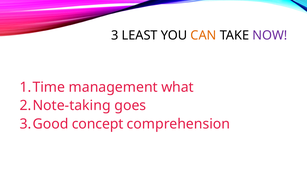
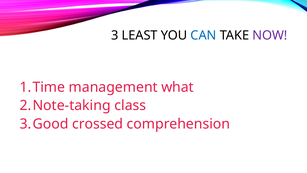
CAN colour: orange -> blue (203, 35)
goes: goes -> class (130, 105)
concept: concept -> crossed (98, 124)
